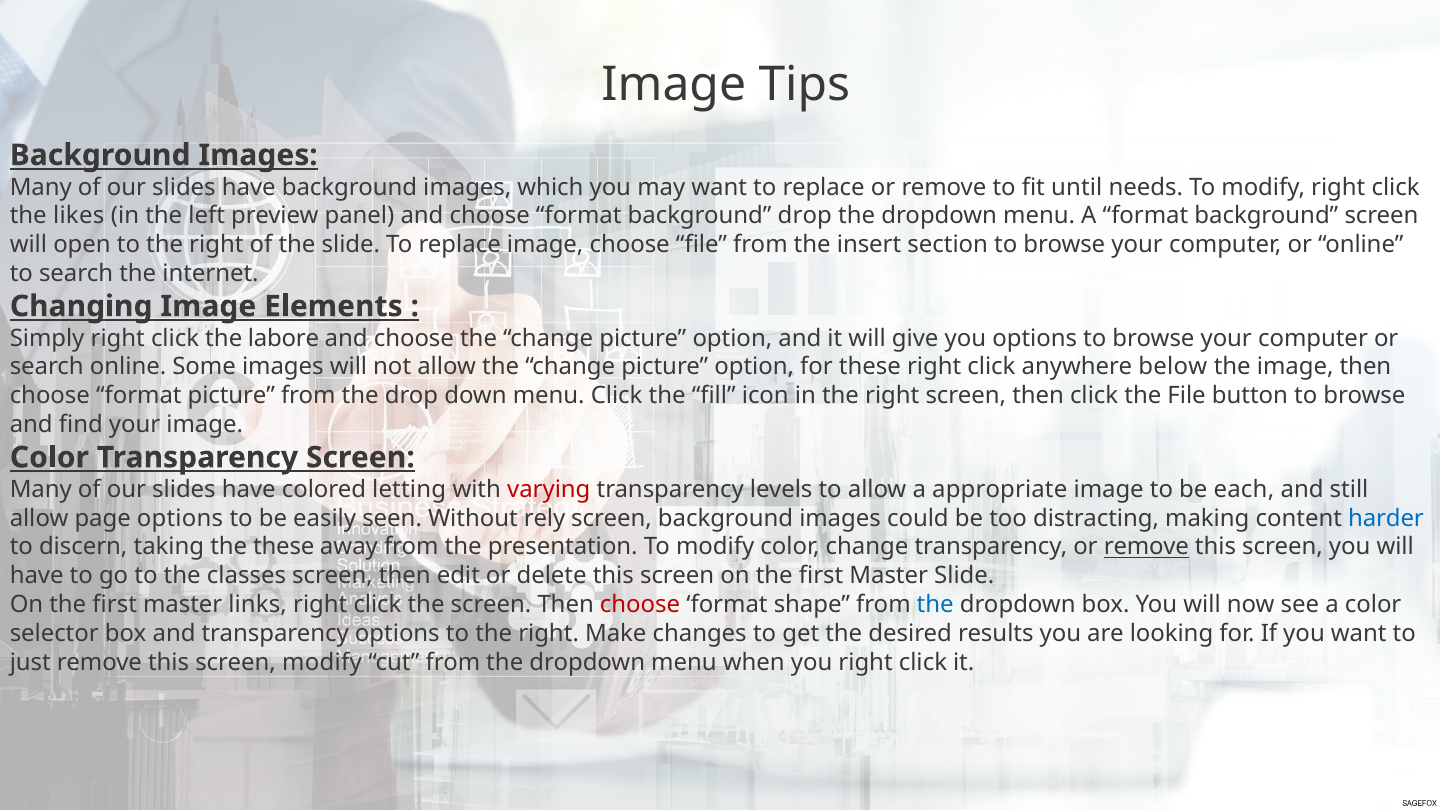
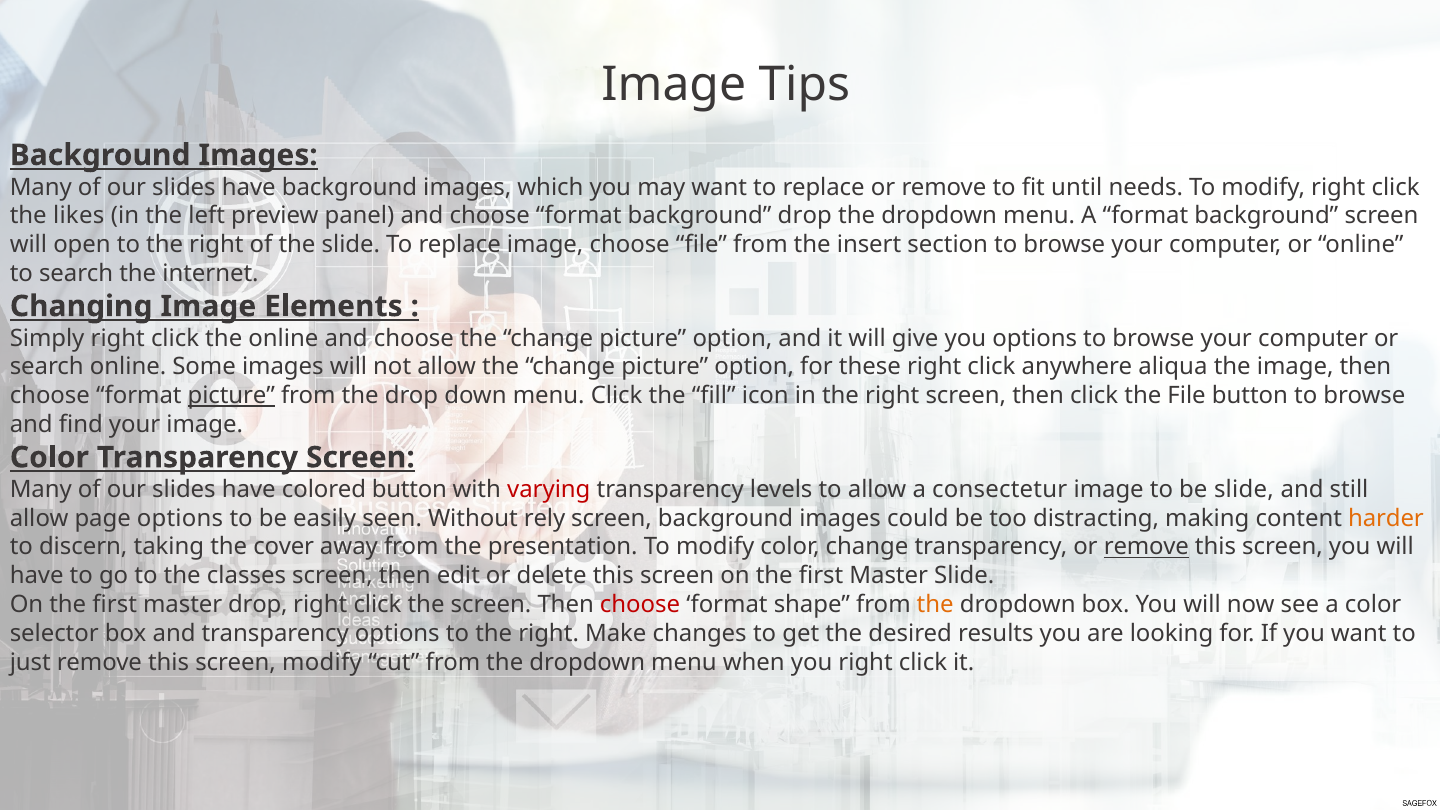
the labore: labore -> online (283, 338)
below: below -> aliqua (1173, 367)
picture underline: none -> present (231, 396)
colored letting: letting -> button (409, 489)
appropriate: appropriate -> consectetur (1000, 489)
be each: each -> slide (1244, 489)
harder colour: blue -> orange (1386, 518)
the these: these -> cover (284, 547)
master links: links -> drop (258, 605)
the colour: blue -> orange (935, 605)
